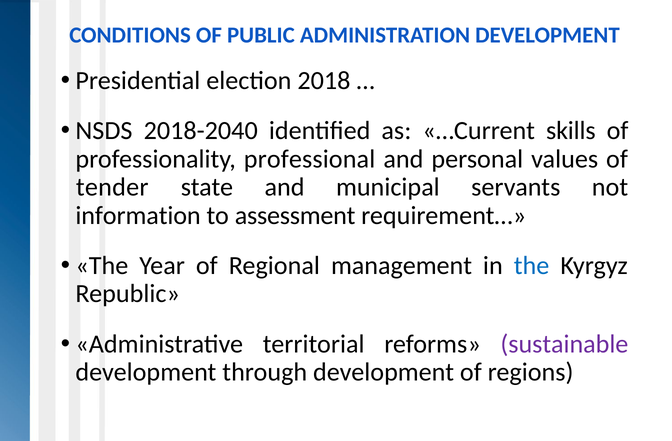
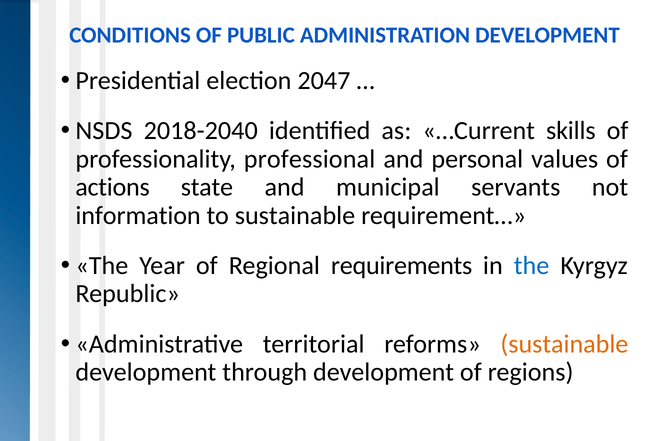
2018: 2018 -> 2047 (324, 81)
tender: tender -> actions (113, 187)
to assessment: assessment -> sustainable (295, 216)
management: management -> requirements (402, 266)
sustainable colour: purple -> orange (564, 344)
